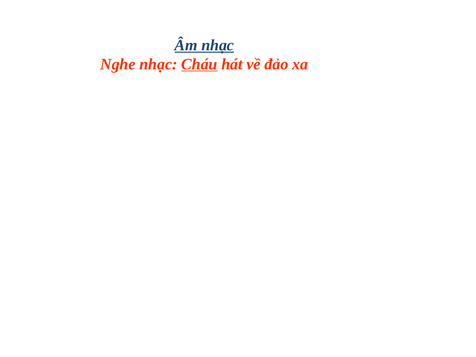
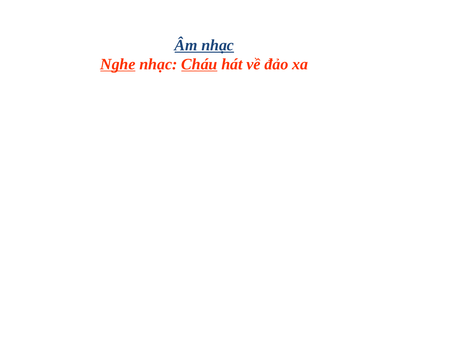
Nghe underline: none -> present (118, 64)
